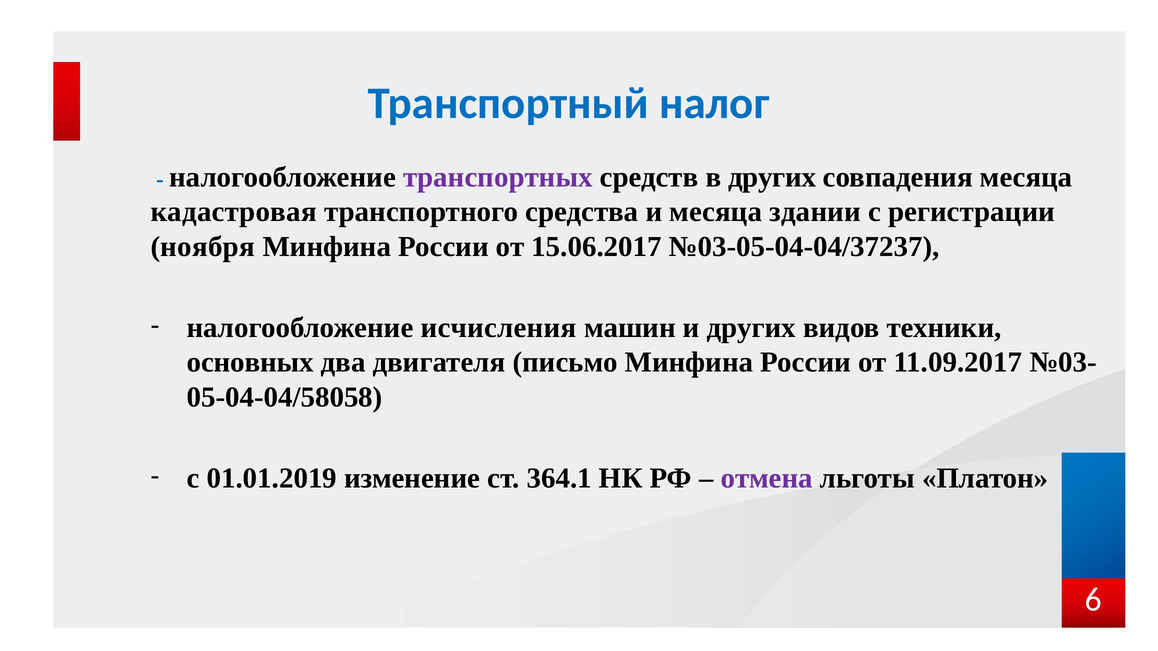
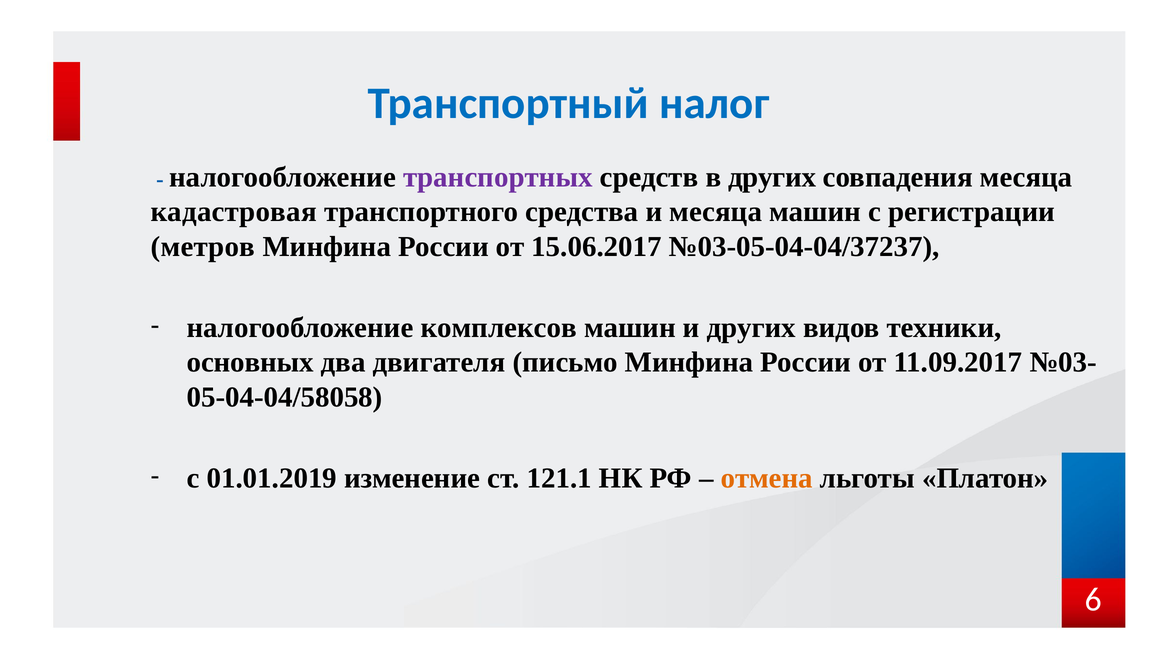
месяца здании: здании -> машин (815, 212)
ноября: ноября -> метров (203, 247)
исчисления: исчисления -> комплексов (499, 328)
364.1: 364.1 -> 121.1 (559, 478)
отмена colour: purple -> orange (767, 478)
